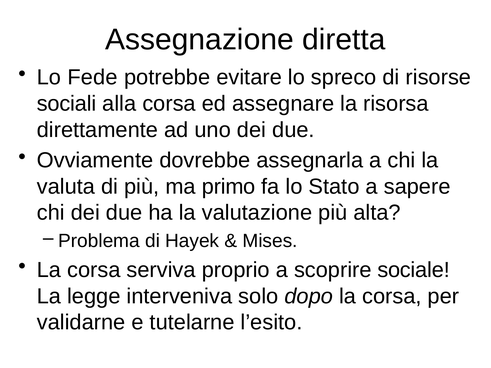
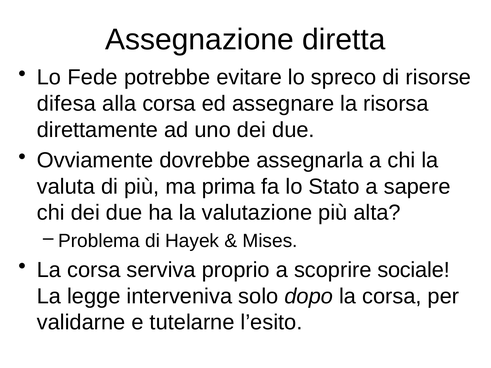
sociali: sociali -> difesa (66, 104)
primo: primo -> prima (229, 187)
